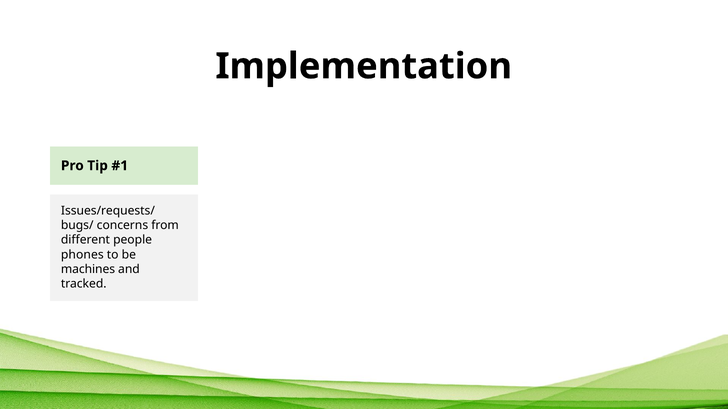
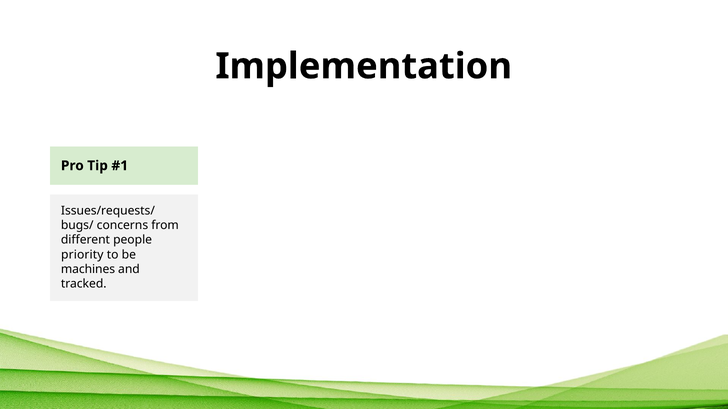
phones: phones -> priority (82, 255)
